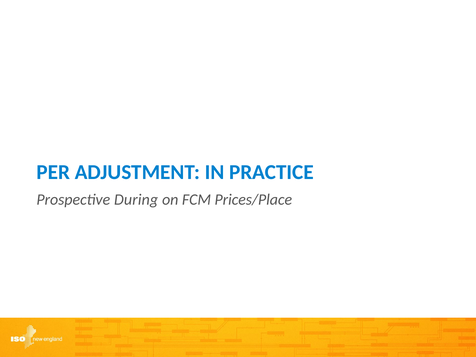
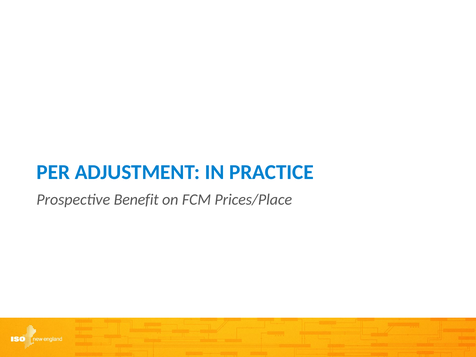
During: During -> Benefit (136, 199)
